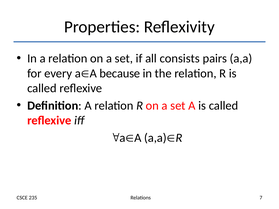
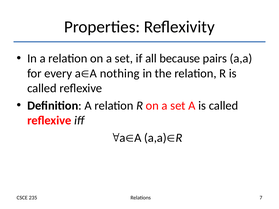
consists: consists -> because (180, 59)
because: because -> nothing (120, 73)
